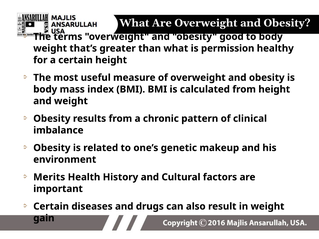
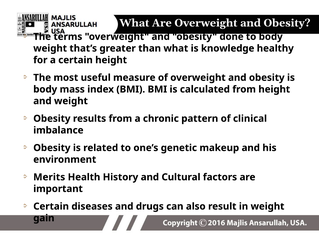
good: good -> done (232, 37)
permission: permission -> knowledge (228, 48)
